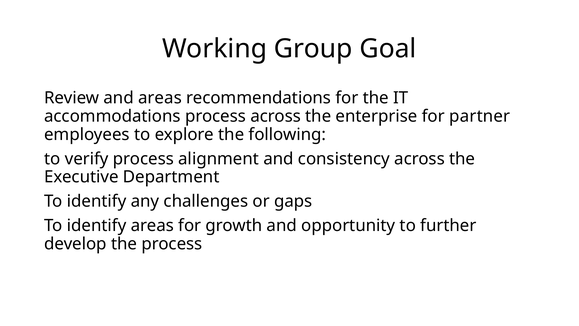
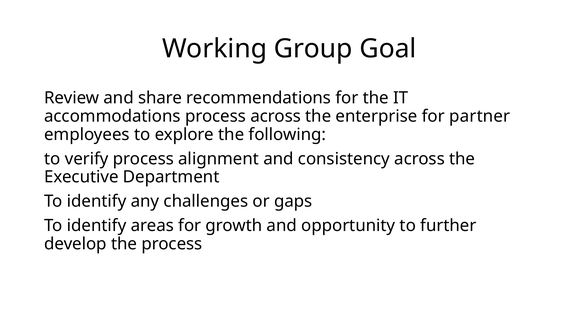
and areas: areas -> share (160, 98)
